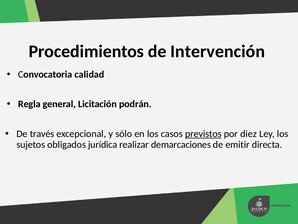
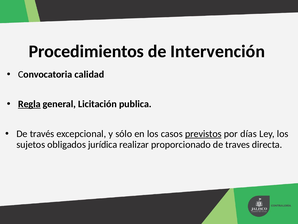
Regla underline: none -> present (29, 104)
podrán: podrán -> publica (135, 104)
diez: diez -> días (249, 133)
demarcaciones: demarcaciones -> proporcionado (181, 144)
emitir: emitir -> traves (238, 144)
